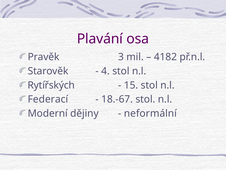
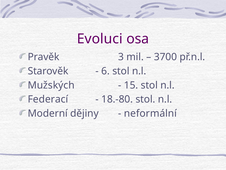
Plavání: Plavání -> Evoluci (100, 39)
4182: 4182 -> 3700 (165, 57)
4: 4 -> 6 (106, 71)
Rytířských: Rytířských -> Mužských (51, 85)
18.-67: 18.-67 -> 18.-80 (117, 99)
